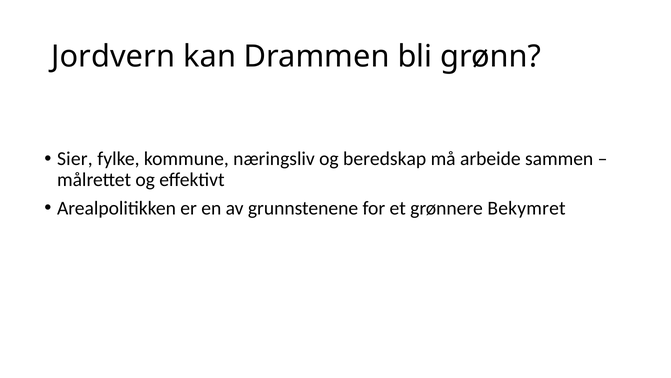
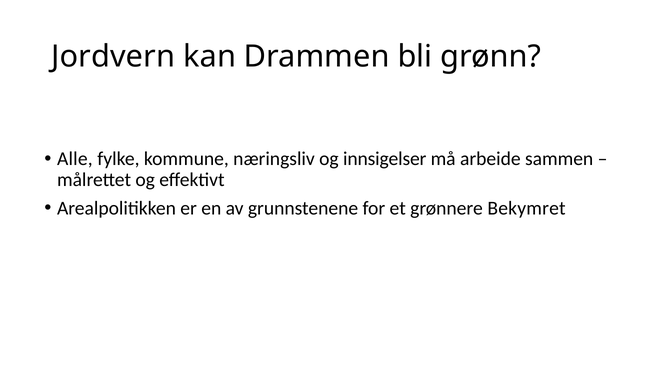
Sier: Sier -> Alle (75, 159)
beredskap: beredskap -> innsigelser (385, 159)
